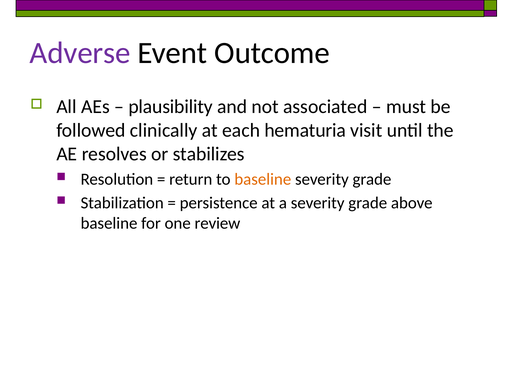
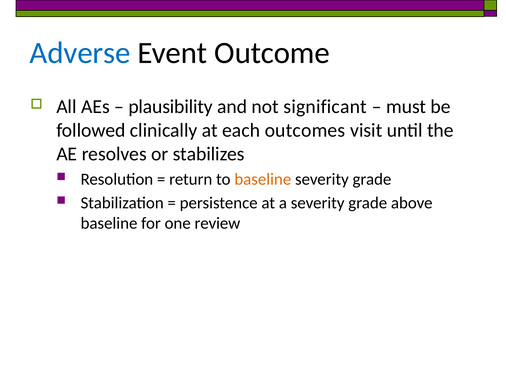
Adverse colour: purple -> blue (80, 53)
associated: associated -> significant (325, 107)
hematuria: hematuria -> outcomes (305, 130)
